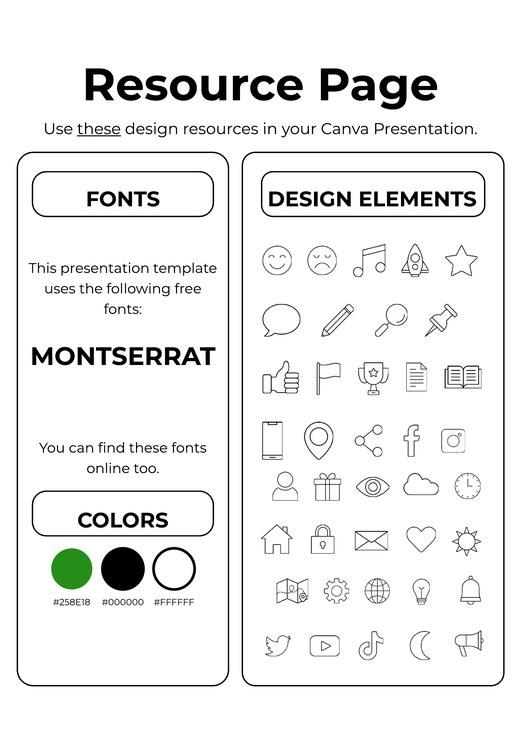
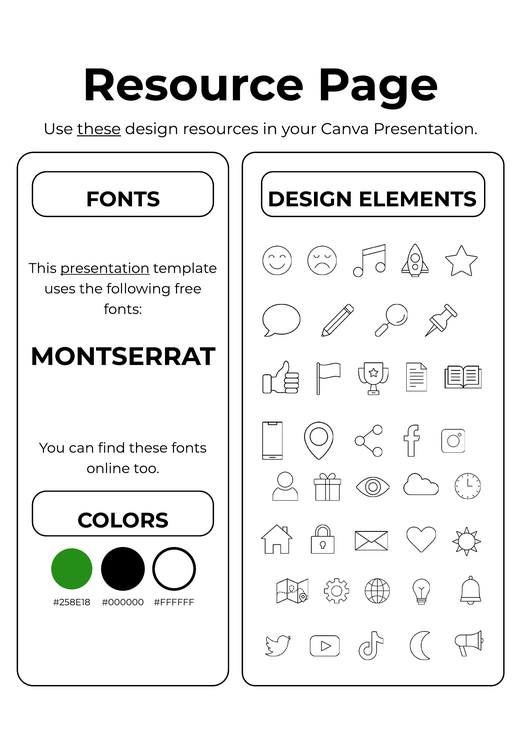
presentation underline: none -> present (105, 268)
